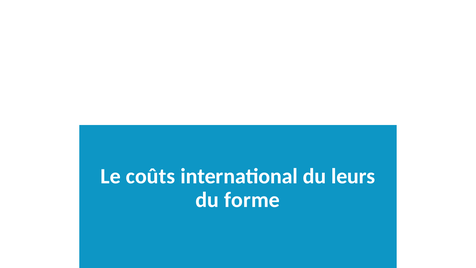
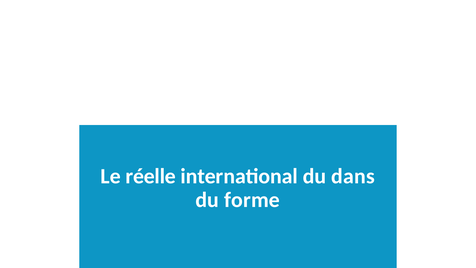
coûts: coûts -> réelle (151, 176)
leurs: leurs -> dans (353, 176)
